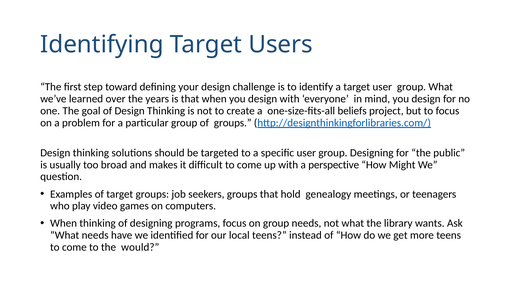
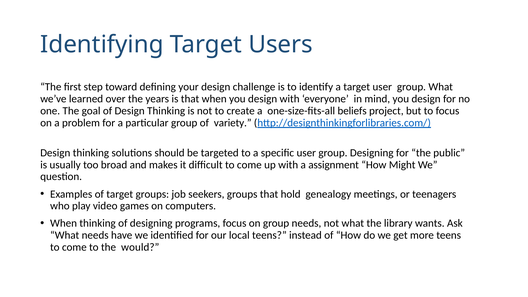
of groups: groups -> variety (233, 123)
perspective: perspective -> assignment (334, 165)
